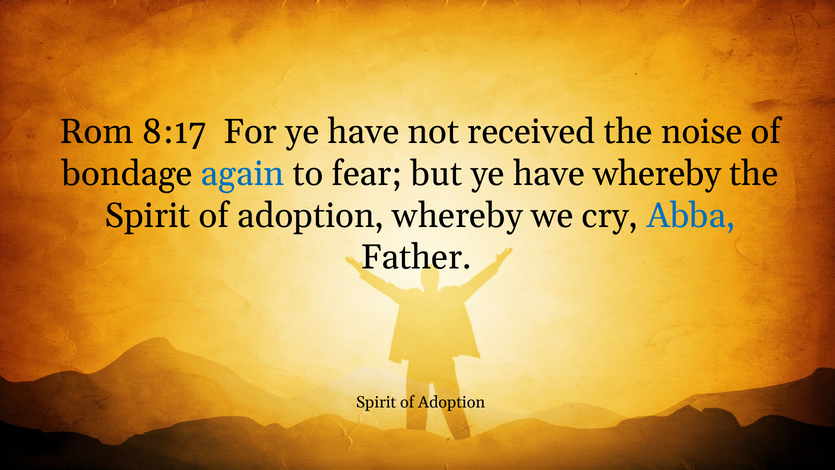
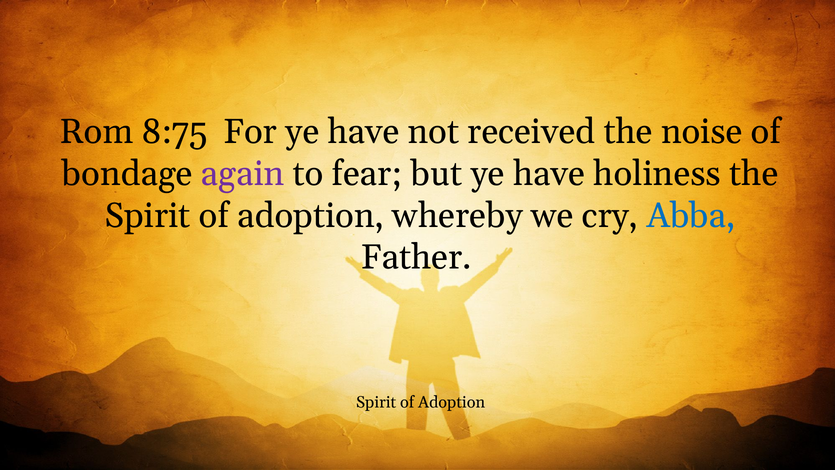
8:17: 8:17 -> 8:75 (174, 132)
again colour: blue -> purple (243, 174)
have whereby: whereby -> holiness (657, 174)
